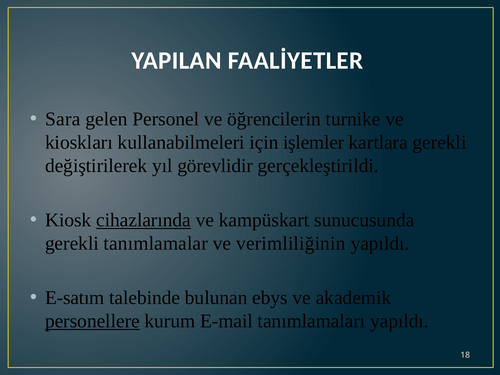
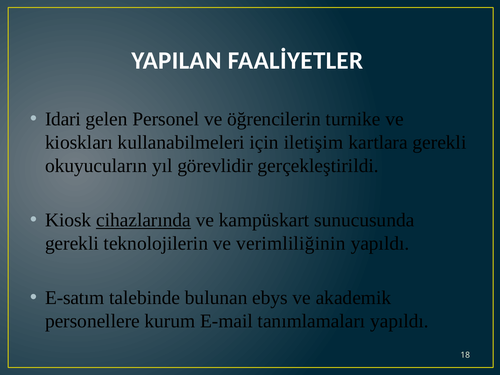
Sara: Sara -> Idari (63, 119)
işlemler: işlemler -> iletişim (313, 142)
değiştirilerek: değiştirilerek -> okuyucuların (96, 166)
tanımlamalar: tanımlamalar -> teknolojilerin (156, 243)
personellere underline: present -> none (92, 321)
